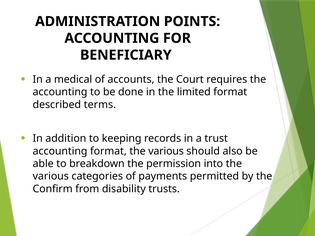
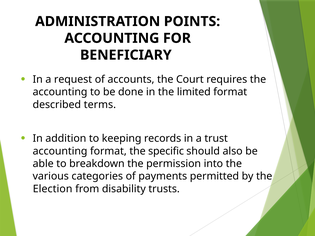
medical: medical -> request (73, 79)
format the various: various -> specific (166, 151)
Confirm: Confirm -> Election (53, 189)
